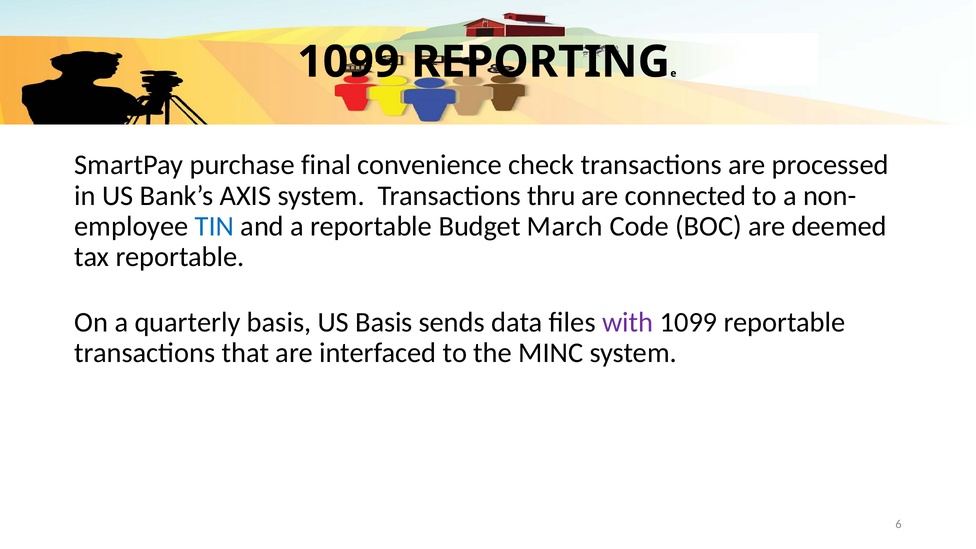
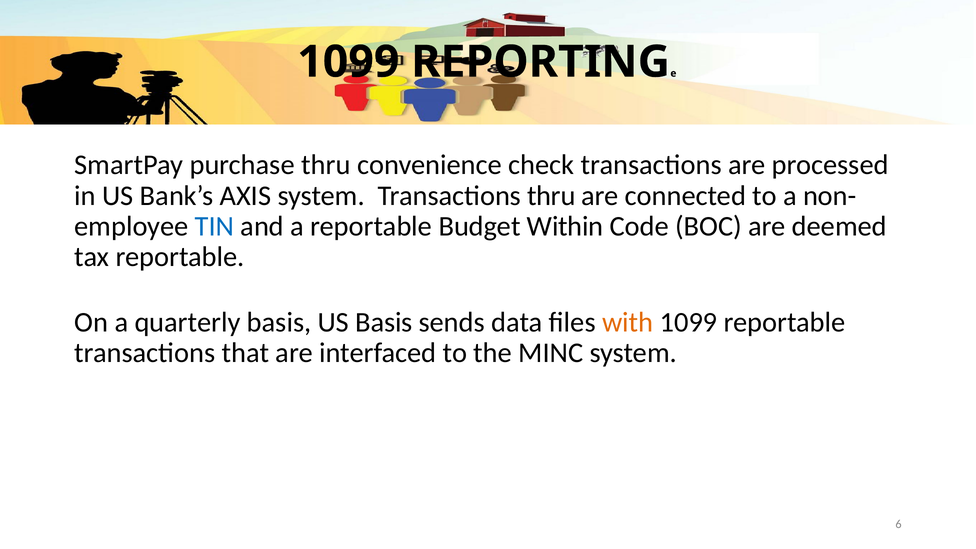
purchase final: final -> thru (326, 165)
March: March -> Within (565, 226)
with colour: purple -> orange (628, 322)
